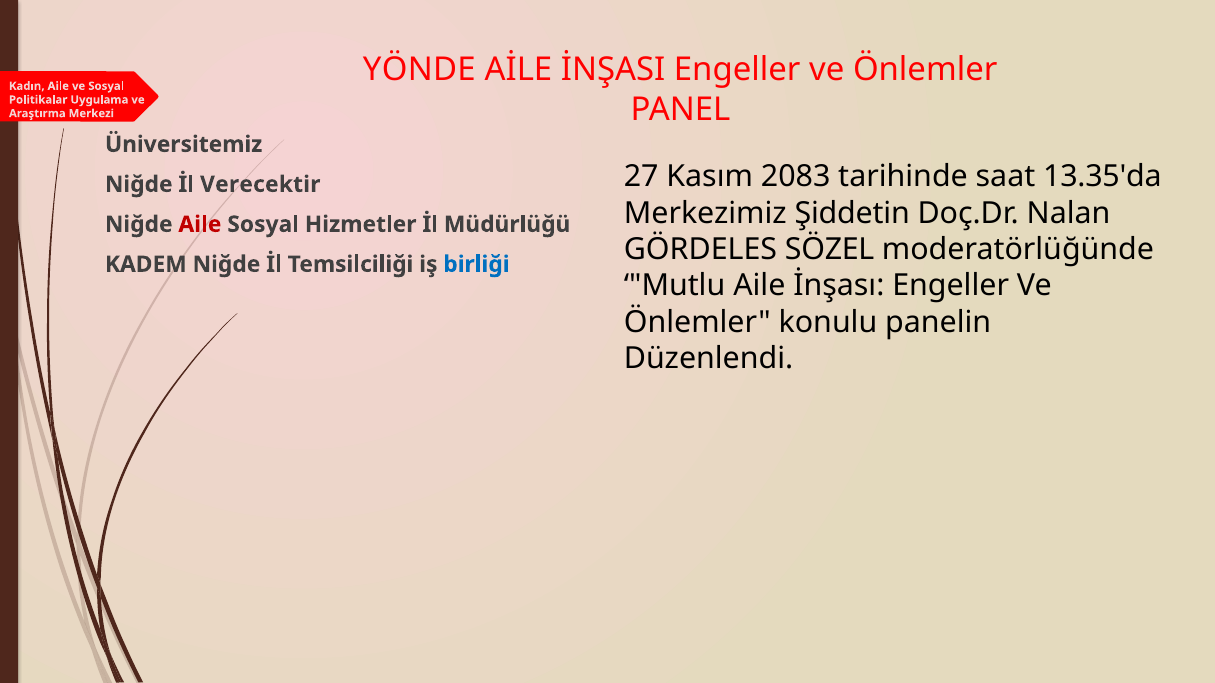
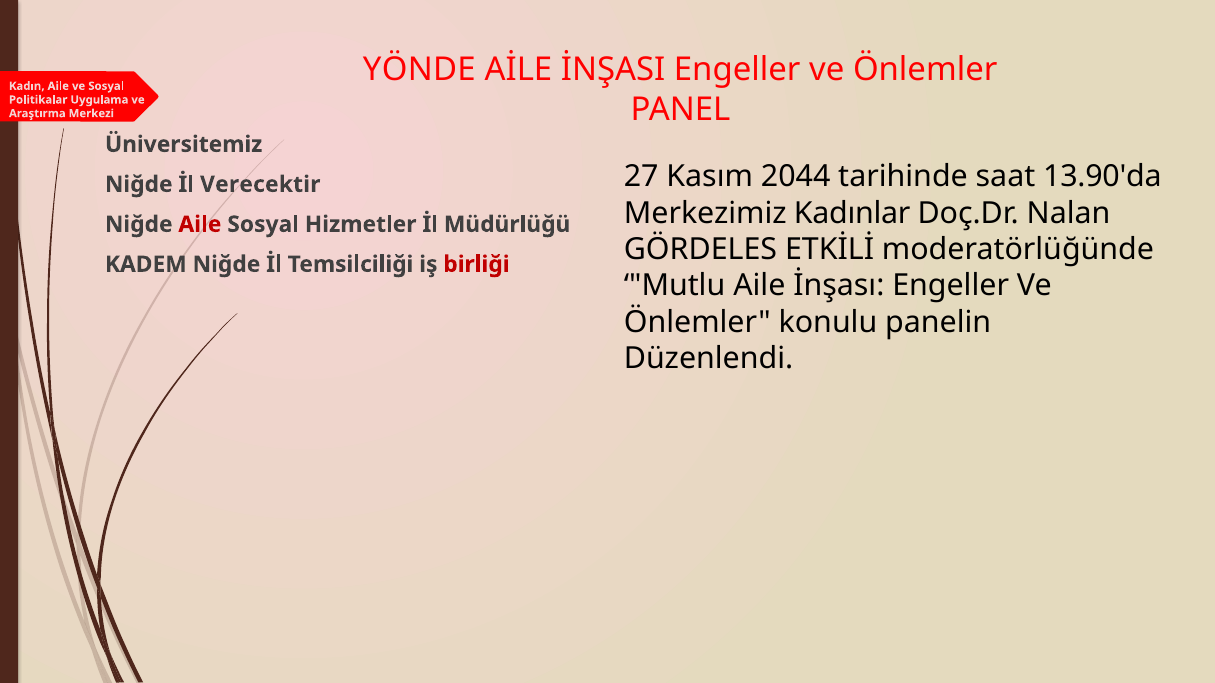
2083: 2083 -> 2044 (796, 177)
13.35'da: 13.35'da -> 13.90'da (1102, 177)
Şiddetin: Şiddetin -> Kadınlar (852, 213)
SÖZEL: SÖZEL -> ETKİLİ (830, 250)
birliği colour: blue -> red (476, 264)
